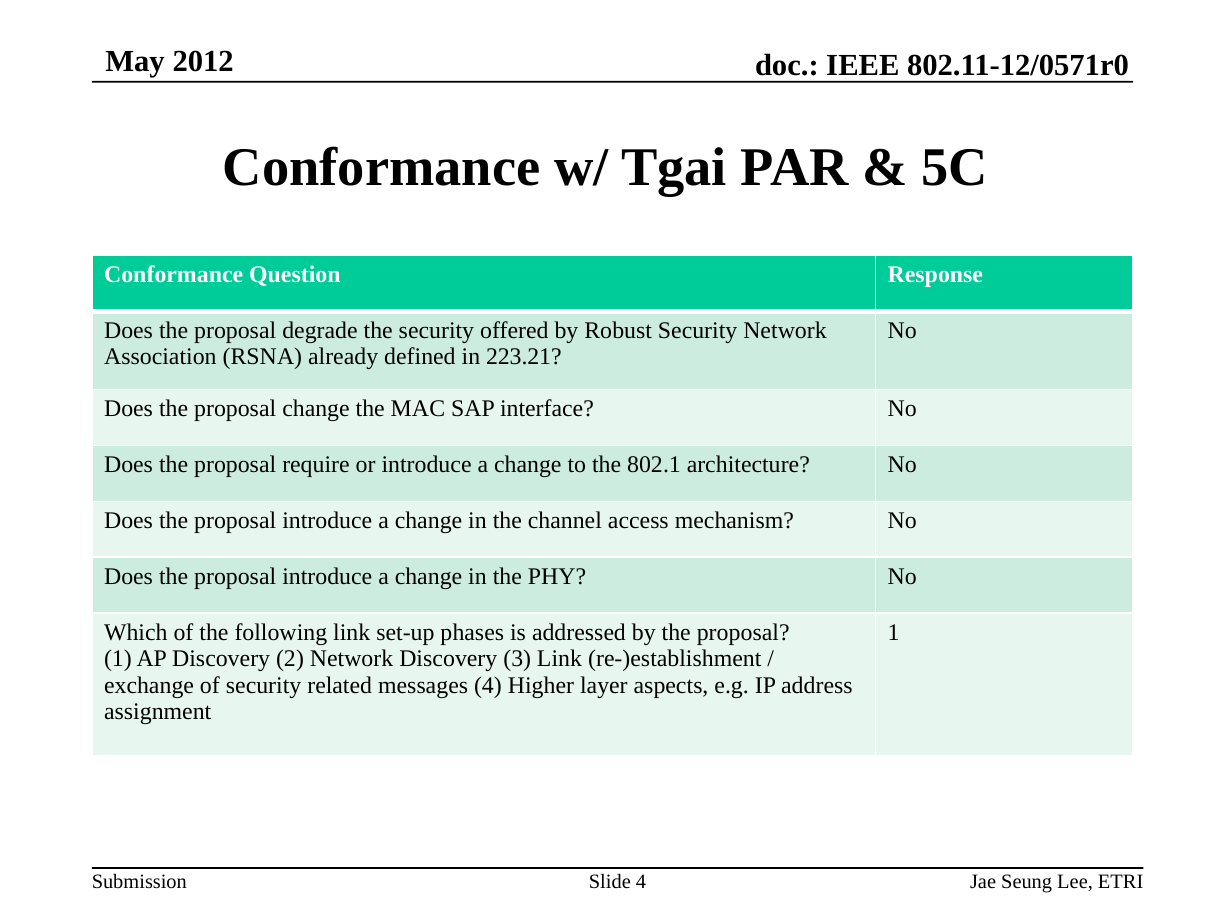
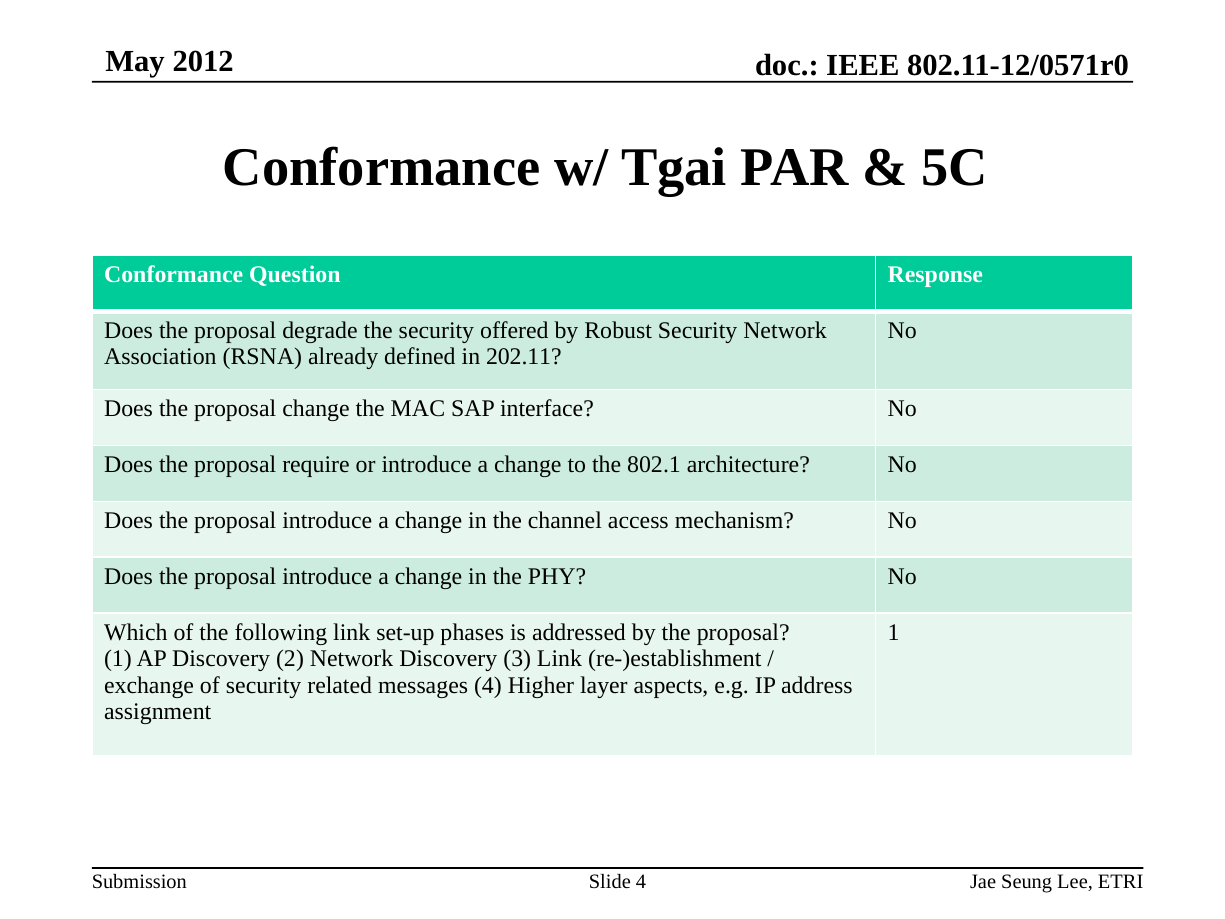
223.21: 223.21 -> 202.11 (524, 357)
